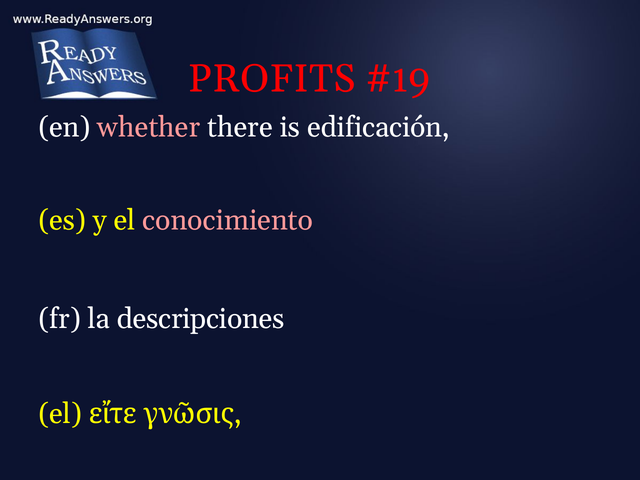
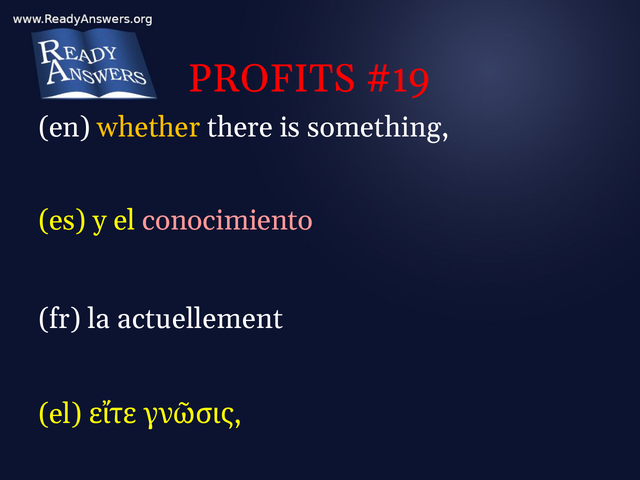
whether colour: pink -> yellow (149, 128)
edificación: edificación -> something (378, 128)
descripciones: descripciones -> actuellement (200, 319)
